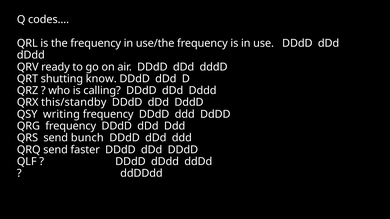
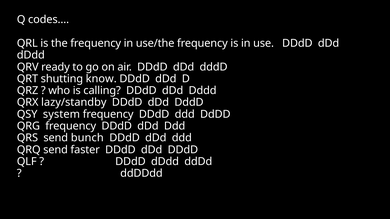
this/standby: this/standby -> lazy/standby (74, 103)
writing: writing -> system (61, 114)
